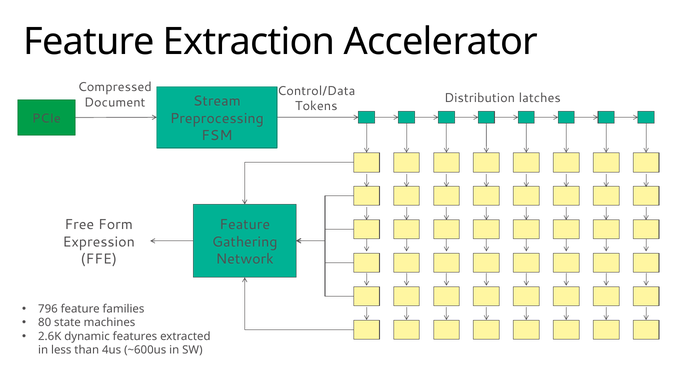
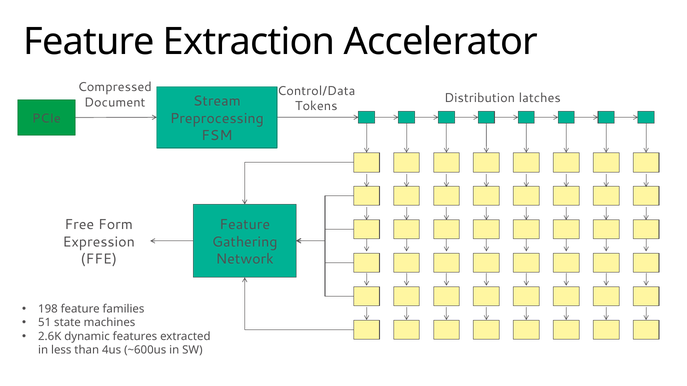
796: 796 -> 198 (48, 309)
80: 80 -> 51 (45, 323)
